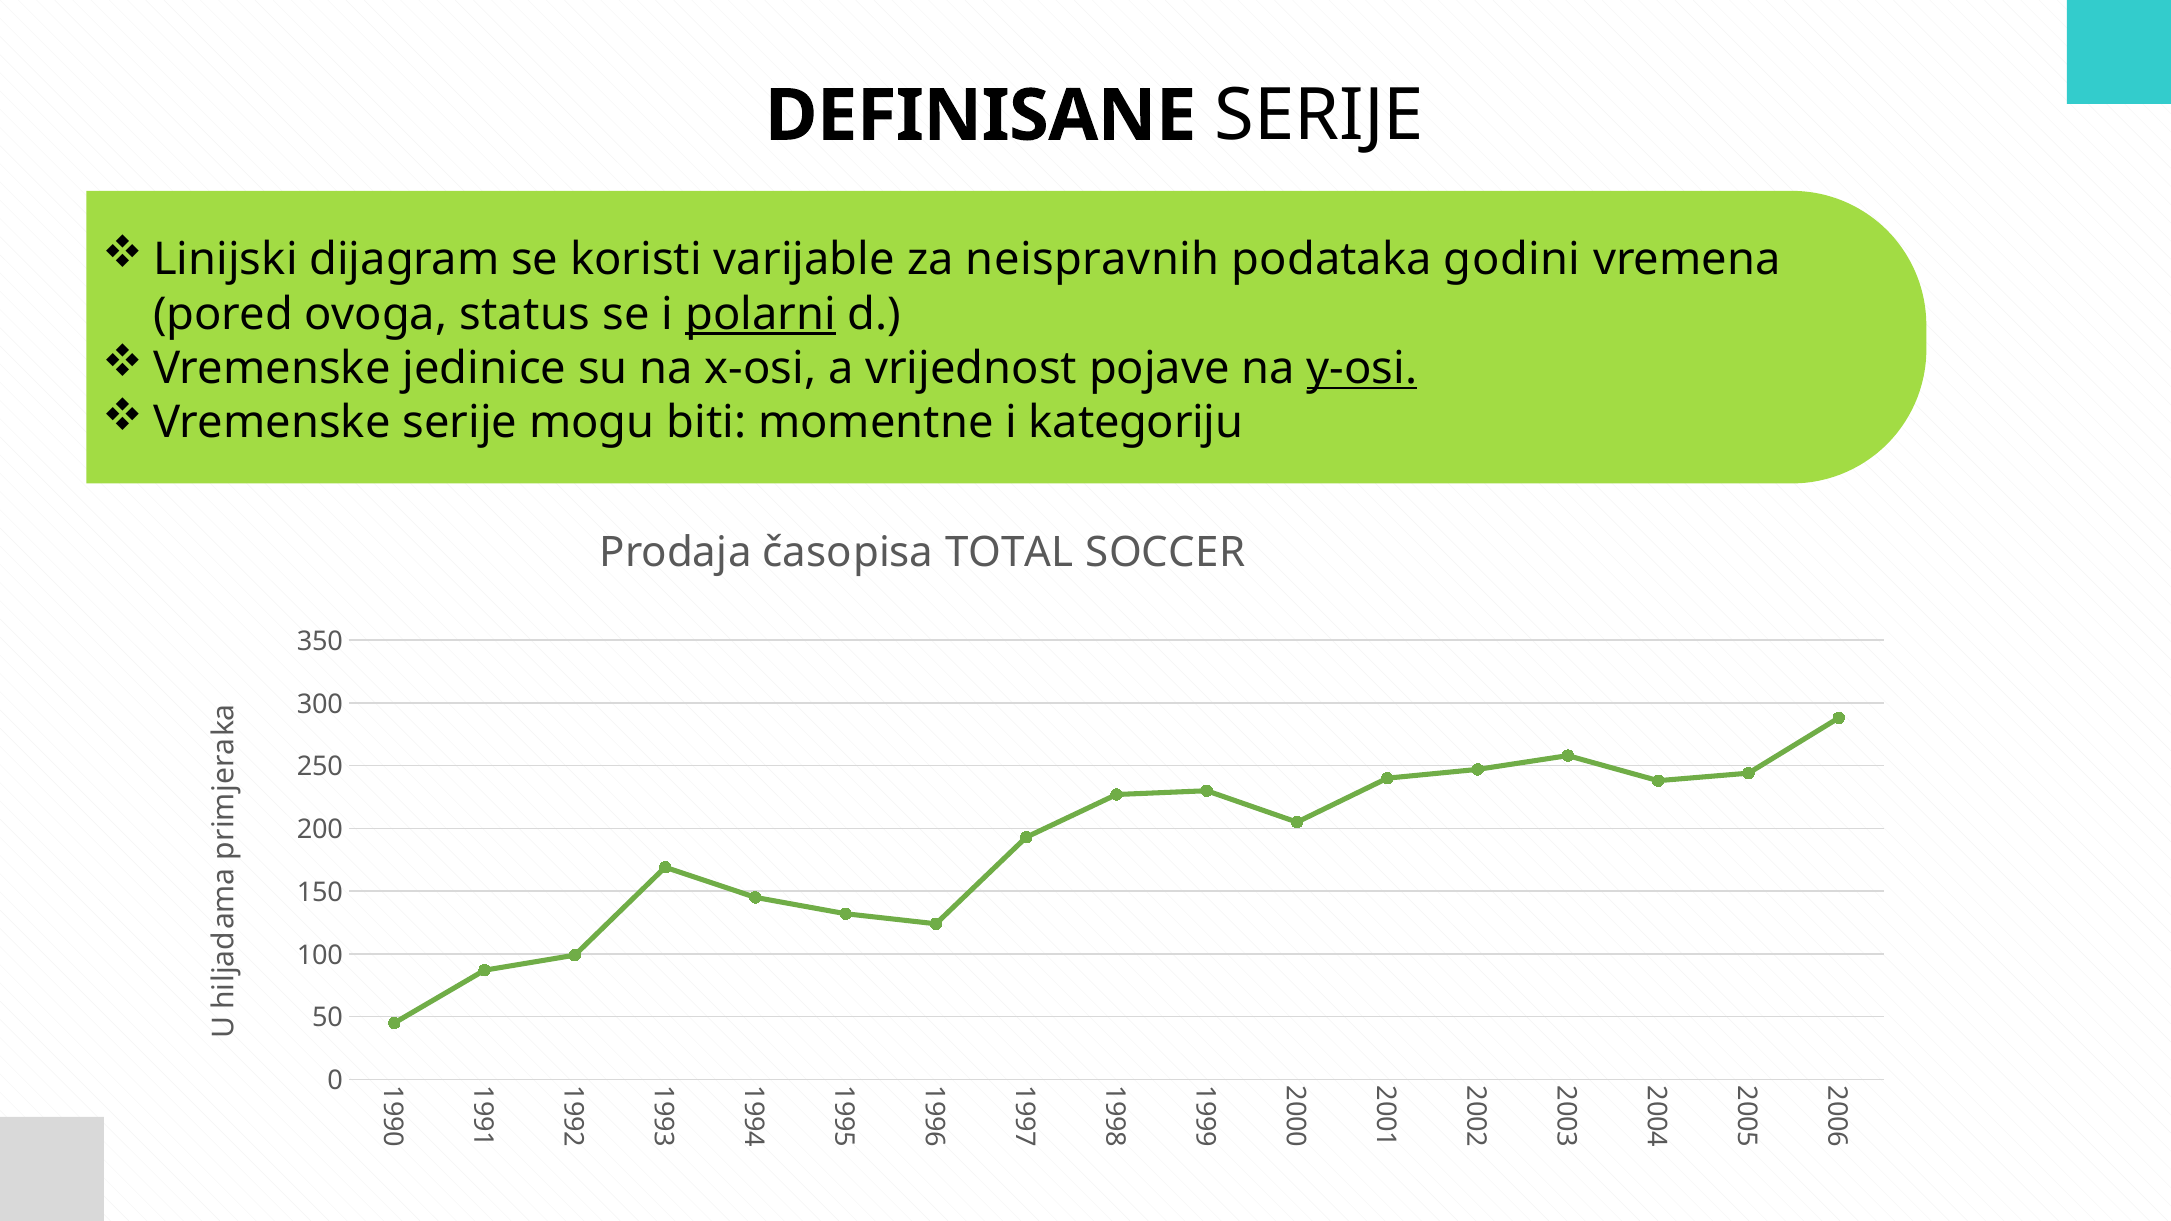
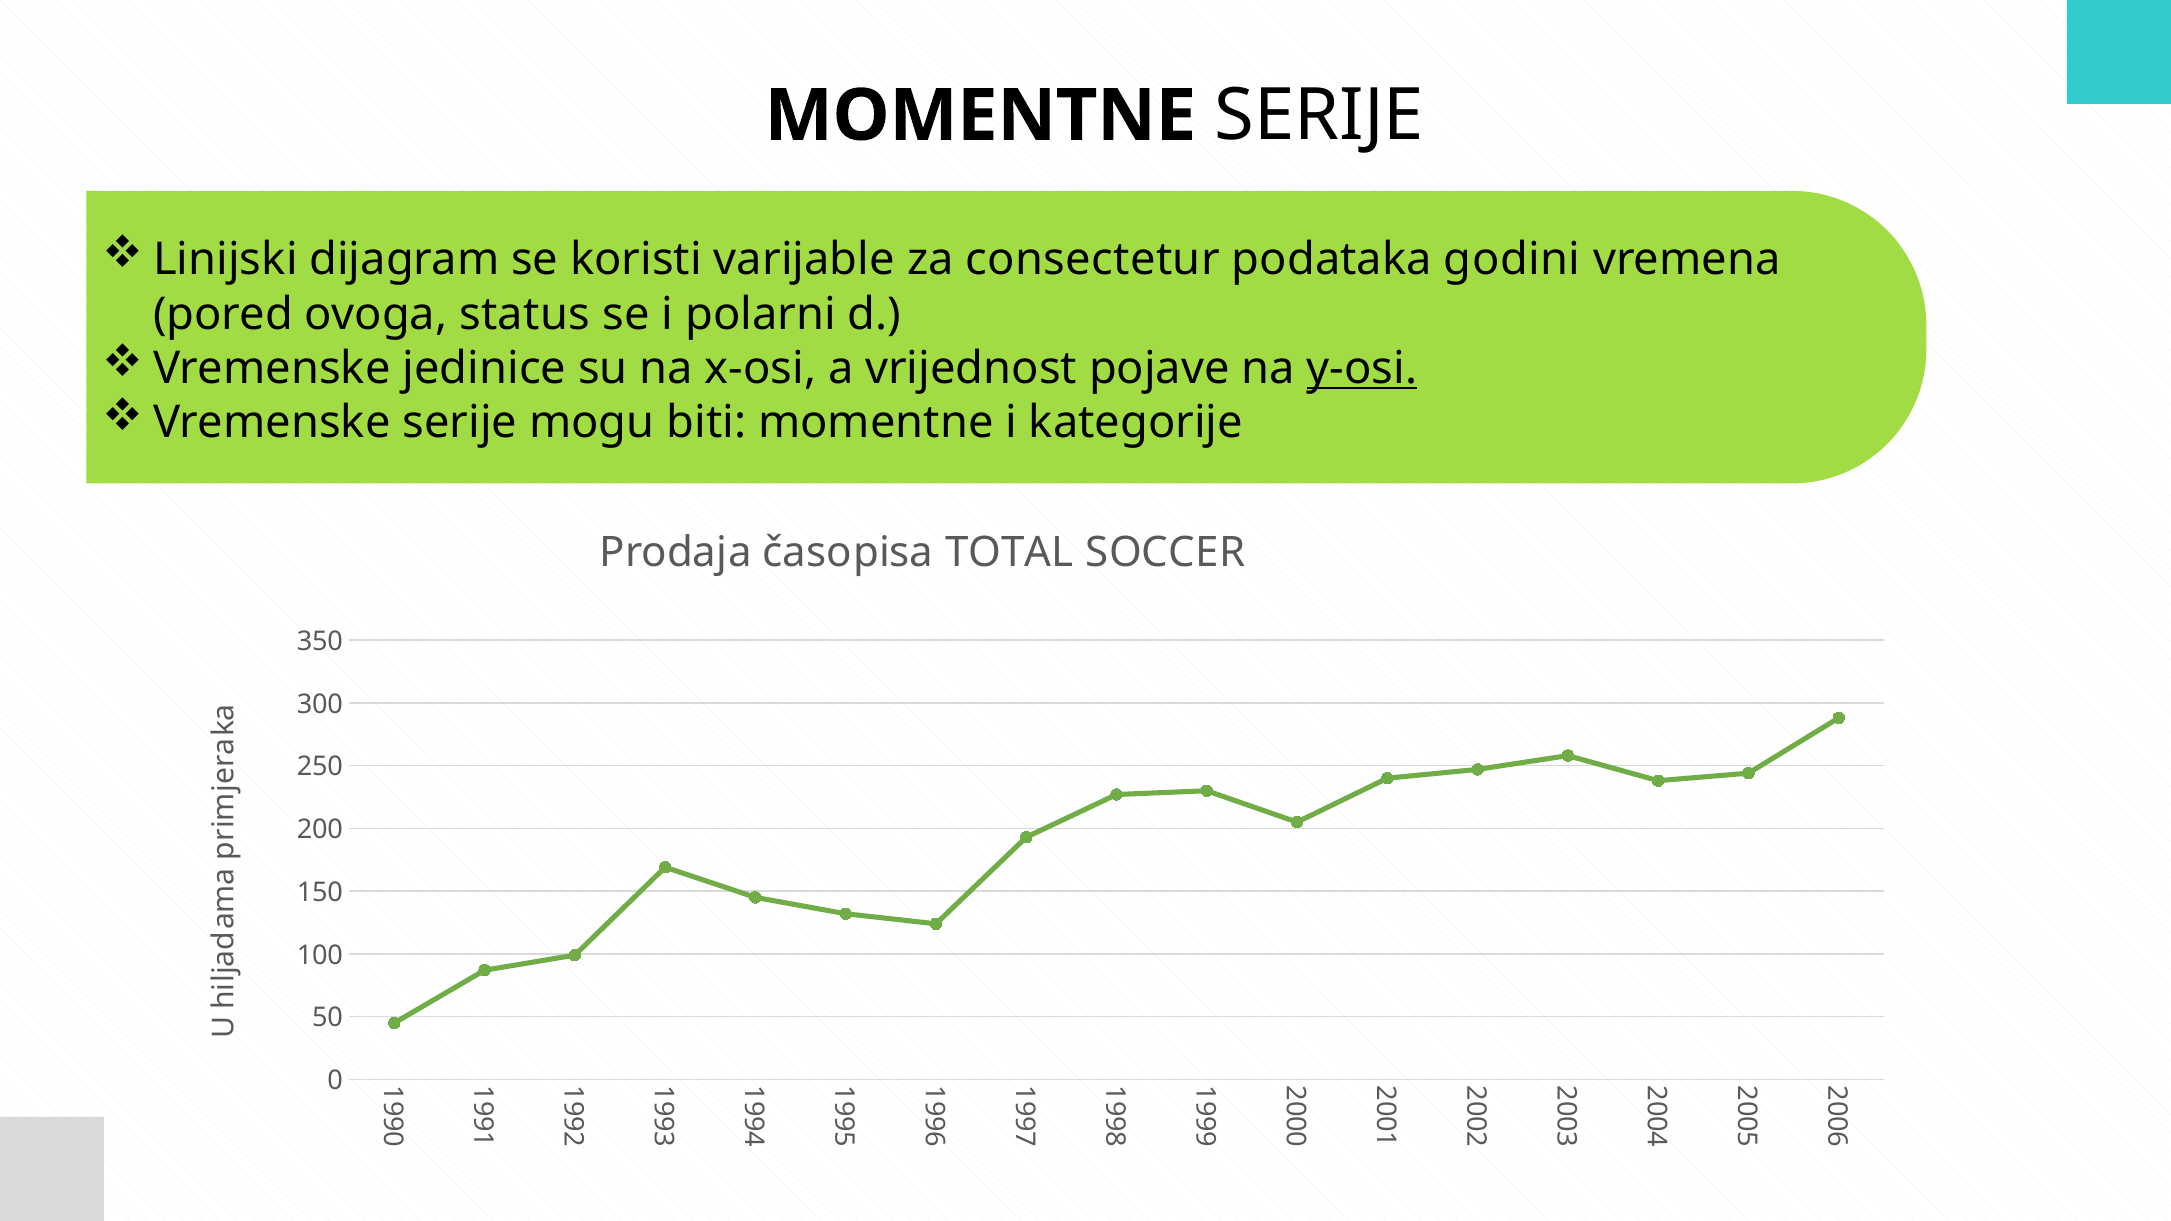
DEFINISANE: DEFINISANE -> MOMENTNE (980, 116)
neispravnih: neispravnih -> consectetur (1093, 260)
polarni underline: present -> none (761, 314)
kategoriju: kategoriju -> kategorije (1136, 423)
